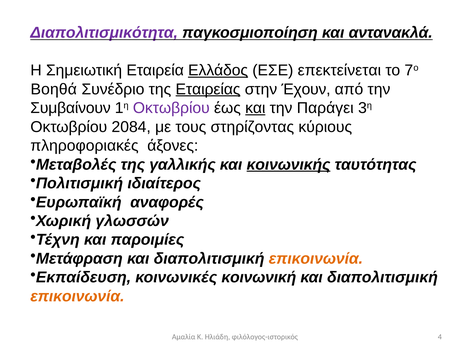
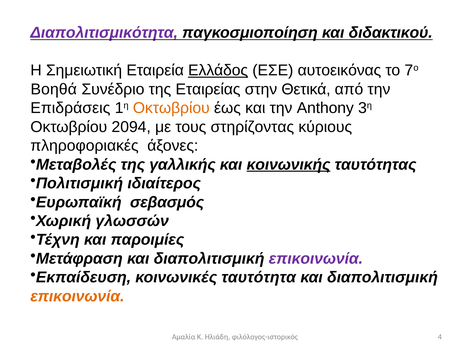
αντανακλά: αντανακλά -> διδακτικού (391, 33)
επεκτείνεται: επεκτείνεται -> αυτοεικόνας (339, 70)
Εταιρείας underline: present -> none (208, 89)
Έχουν: Έχουν -> Θετικά (306, 89)
Συμβαίνουν: Συμβαίνουν -> Επιδράσεις (70, 108)
Οκτωβρίου colour: purple -> orange (171, 108)
και underline: present -> none (255, 108)
Παράγει: Παράγει -> Anthony (325, 108)
2084: 2084 -> 2094 (131, 127)
αναφορές: αναφορές -> σεβασμός (167, 202)
επικοινωνία colour: orange -> purple (316, 258)
κοινωνική: κοινωνική -> ταυτότητα (259, 277)
